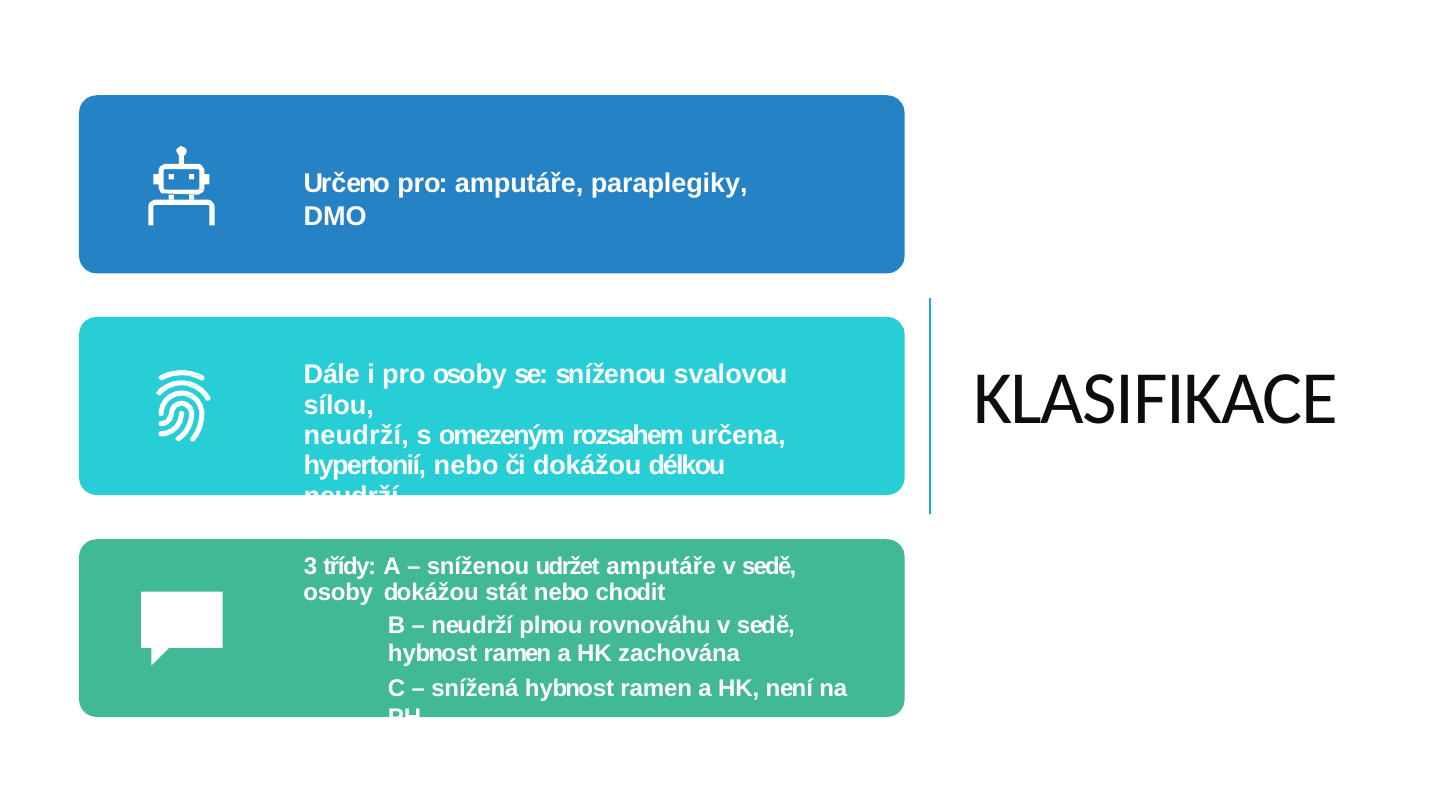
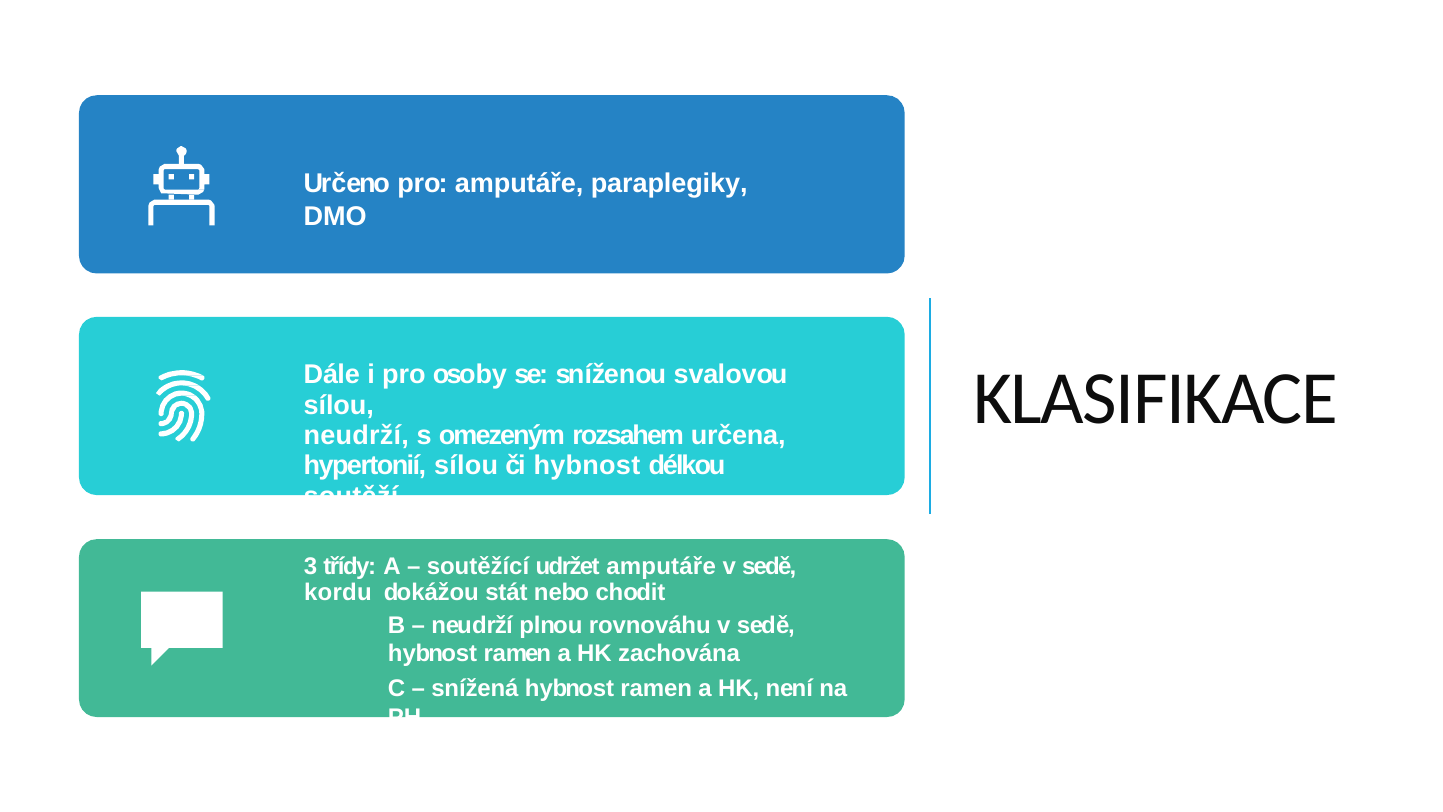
hypertonií nebo: nebo -> sílou (466, 466)
či dokážou: dokážou -> hybnost (587, 466)
neudrží: neudrží -> soutěží (351, 497)
sníženou: sníženou -> soutěžící (478, 566)
osoby: osoby -> kordu (338, 592)
